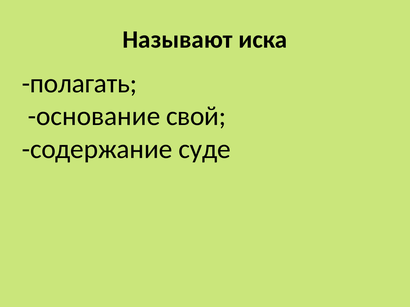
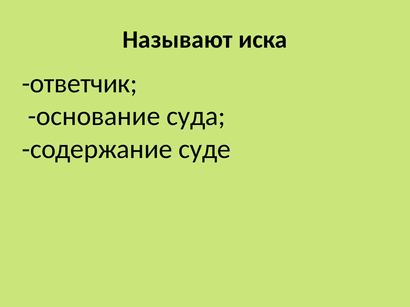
полагать: полагать -> ответчик (80, 84)
свой: свой -> суда (196, 116)
